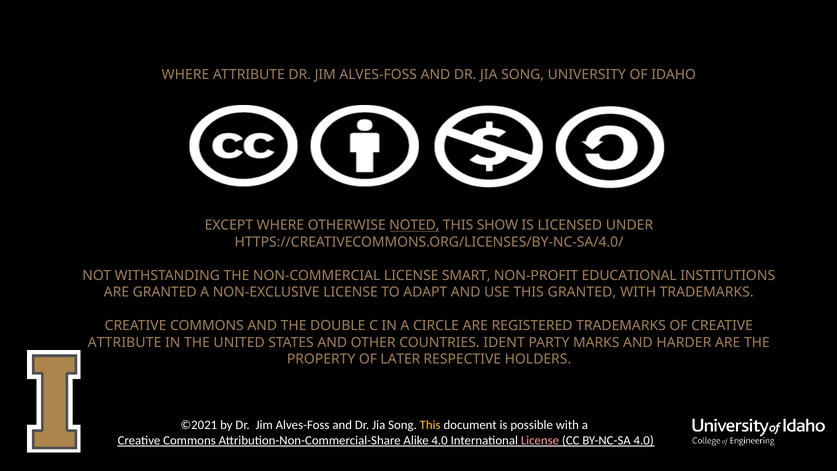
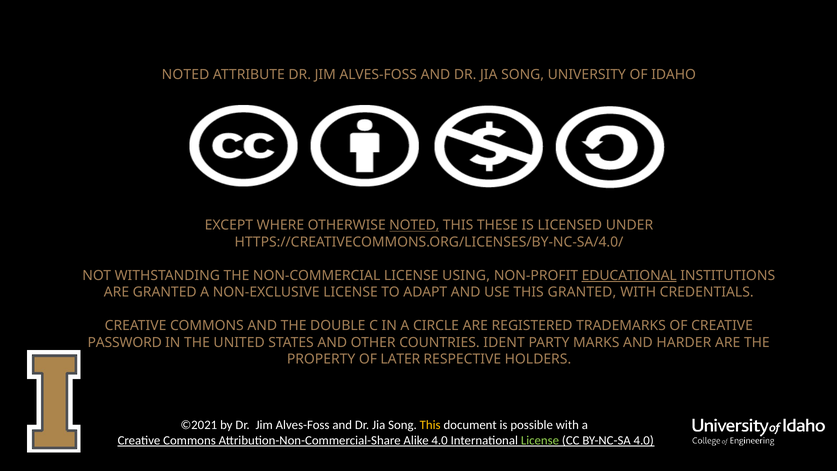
WHERE: WHERE -> NOTED (186, 75)
SHOW: SHOW -> THESE (497, 225)
SMART: SMART -> USING (466, 275)
EDUCATIONAL underline: none -> present (629, 275)
WITH TRADEMARKS: TRADEMARKS -> CREDENTIALS (707, 292)
ATTRIBUTE: ATTRIBUTE -> PASSWORD (125, 342)
License colour: pink -> light green (540, 440)
